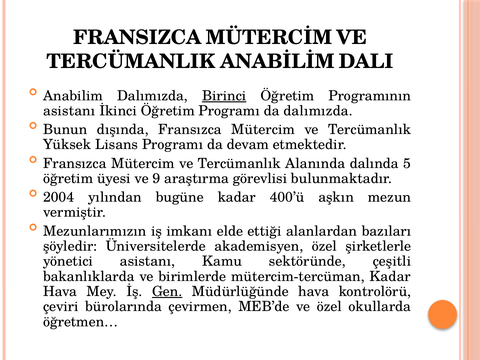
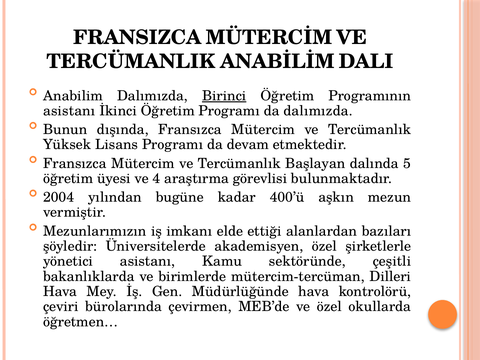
Alanında: Alanında -> Başlayan (315, 163)
9: 9 -> 4 (156, 179)
mütercim-tercüman Kadar: Kadar -> Dilleri (390, 276)
Gen underline: present -> none (167, 292)
